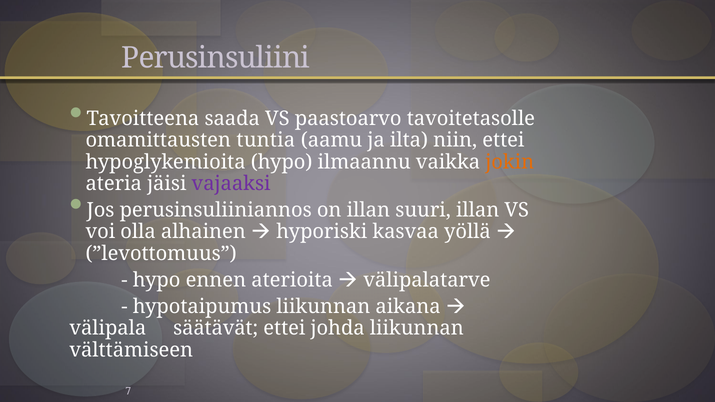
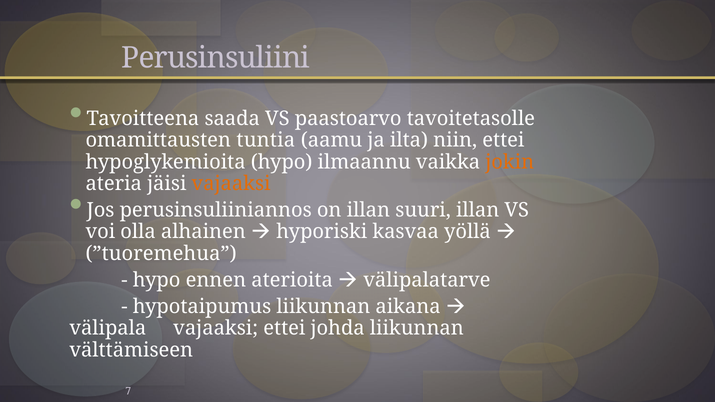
vajaaksi colour: purple -> orange (231, 184)
”levottomuus: ”levottomuus -> ”tuoremehua (161, 254)
välipala säätävät: säätävät -> vajaaksi (216, 328)
